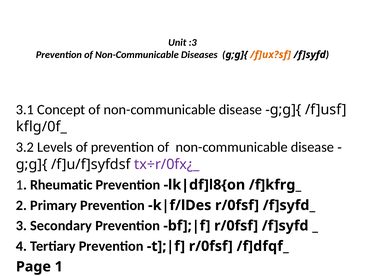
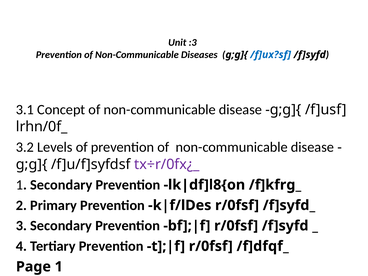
/f]ux?sf colour: orange -> blue (271, 55)
kflg/0f_: kflg/0f_ -> lrhn/0f_ (42, 127)
1 Rheumatic: Rheumatic -> Secondary (61, 185)
